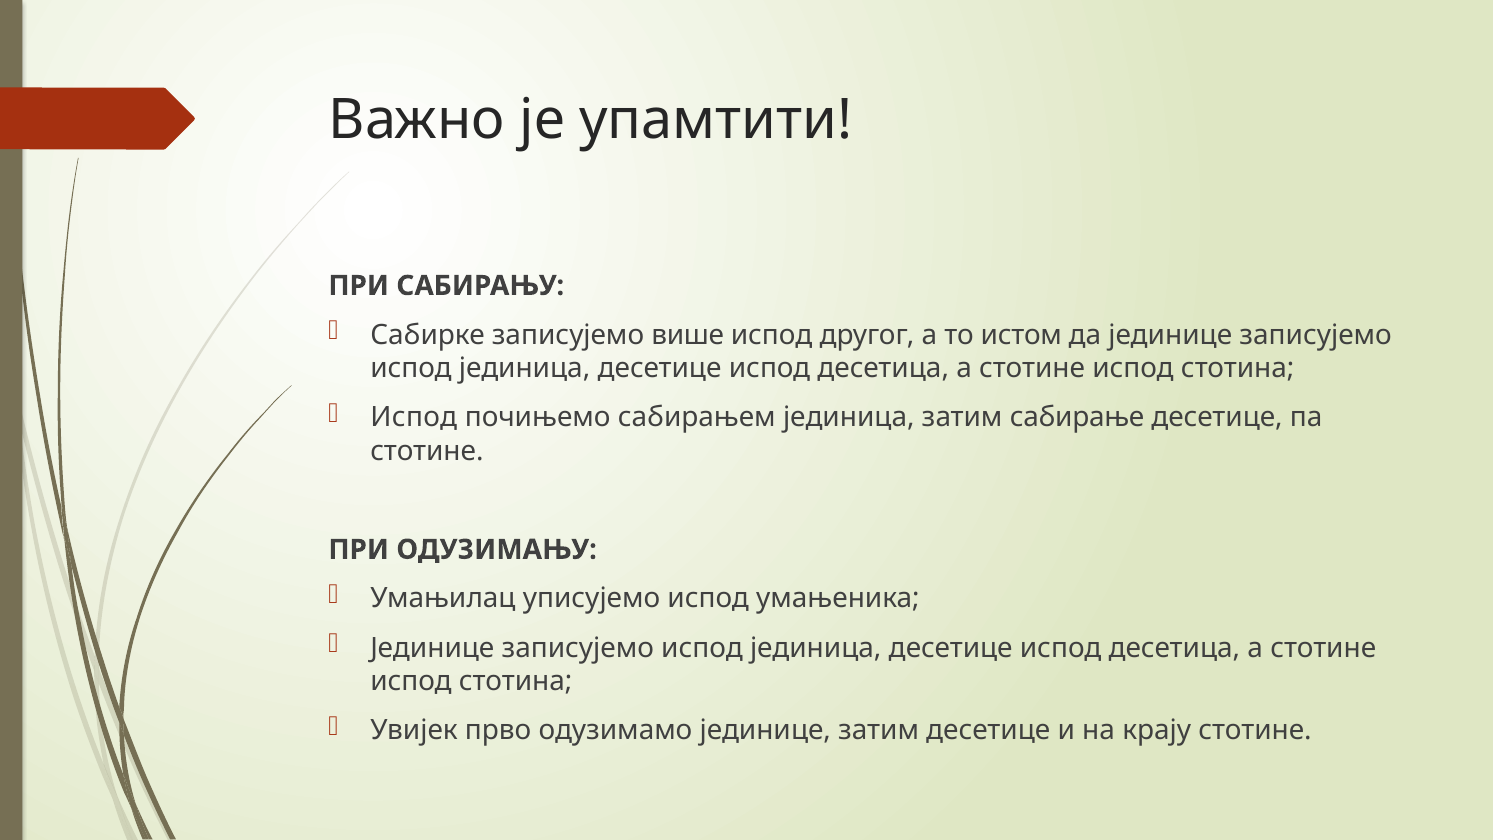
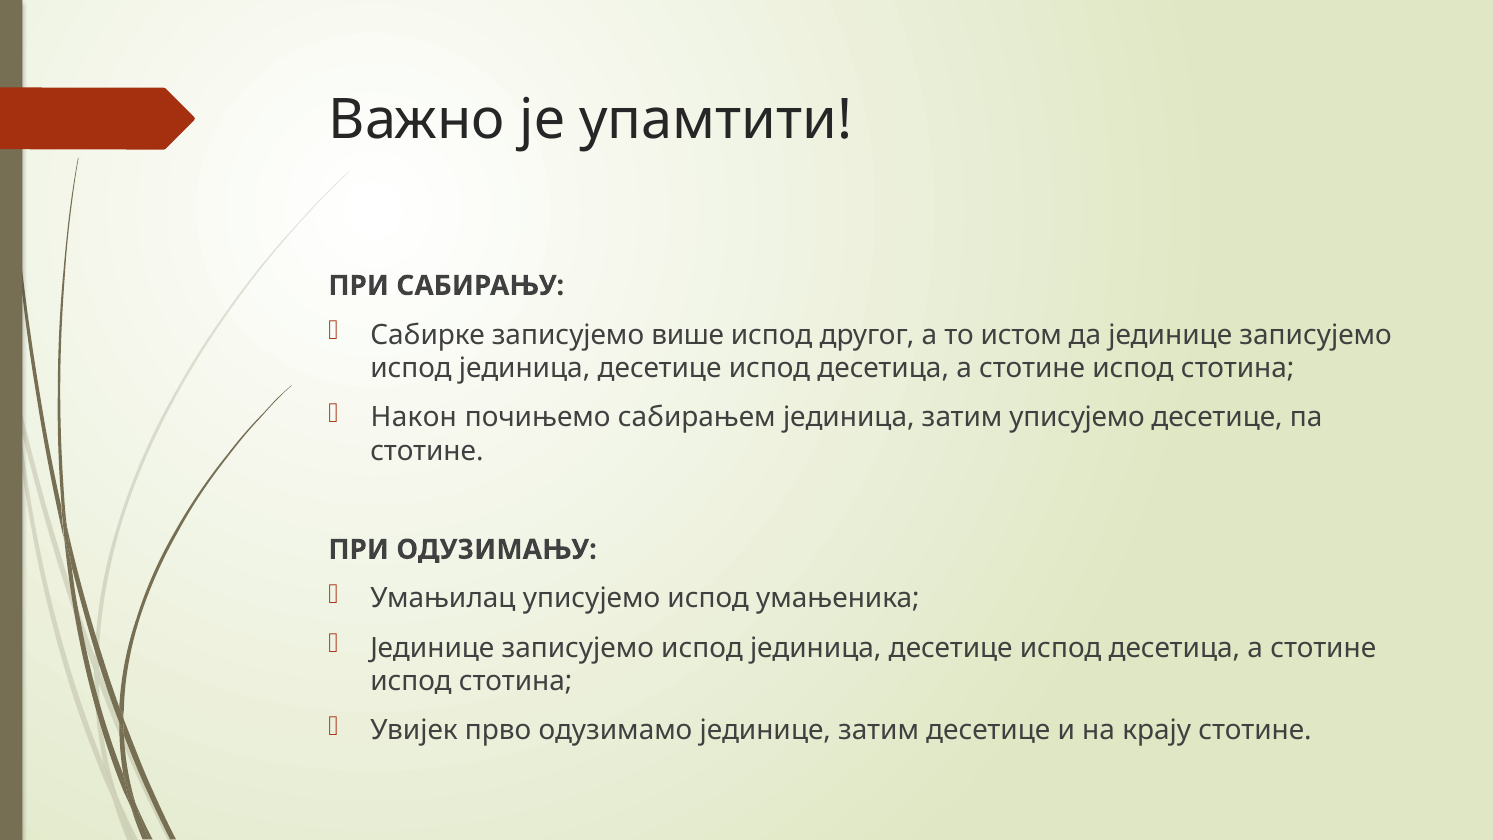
Испод: Испод -> Након (414, 418)
затим сабирање: сабирање -> уписујемо (1077, 418)
